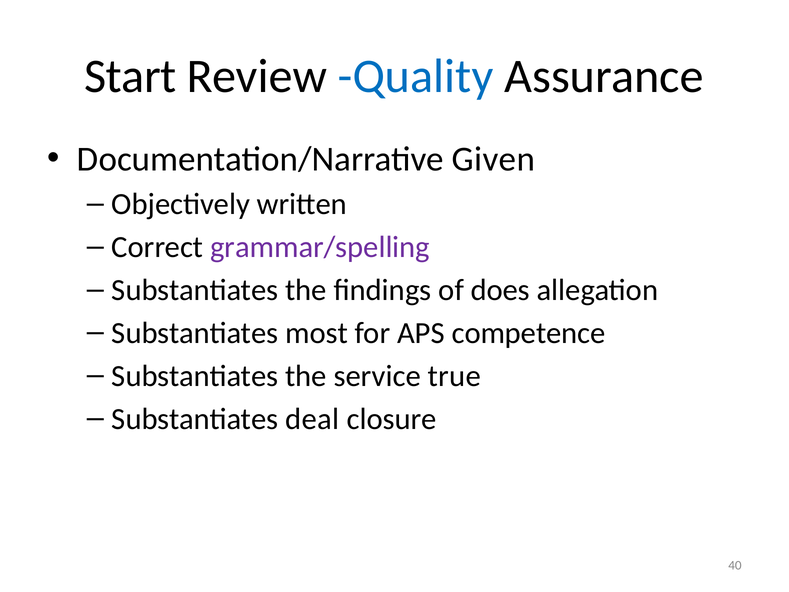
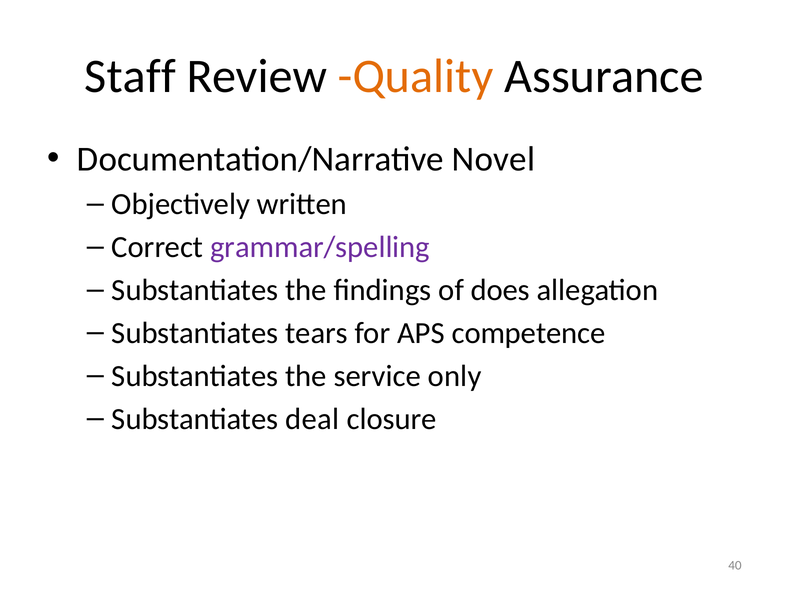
Start: Start -> Staff (130, 76)
Quality colour: blue -> orange (416, 76)
Given: Given -> Novel (493, 159)
most: most -> tears (316, 333)
true: true -> only (455, 376)
